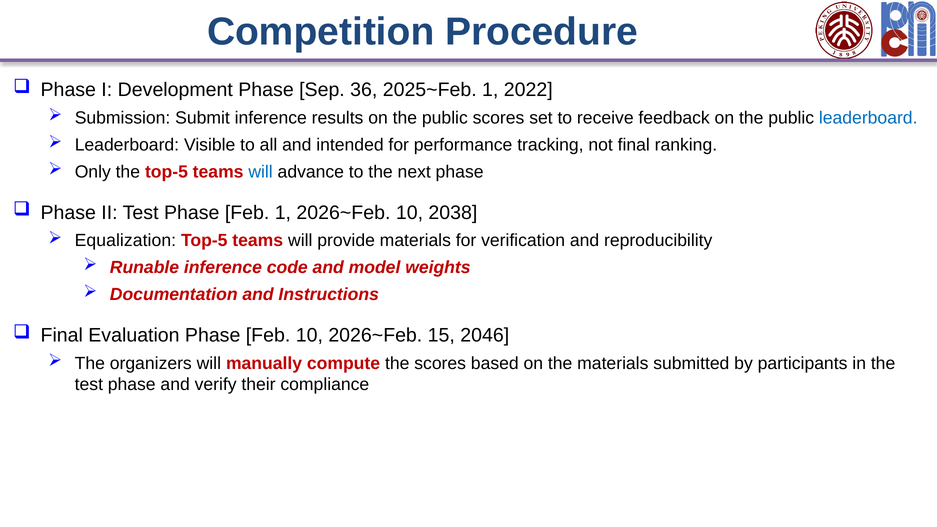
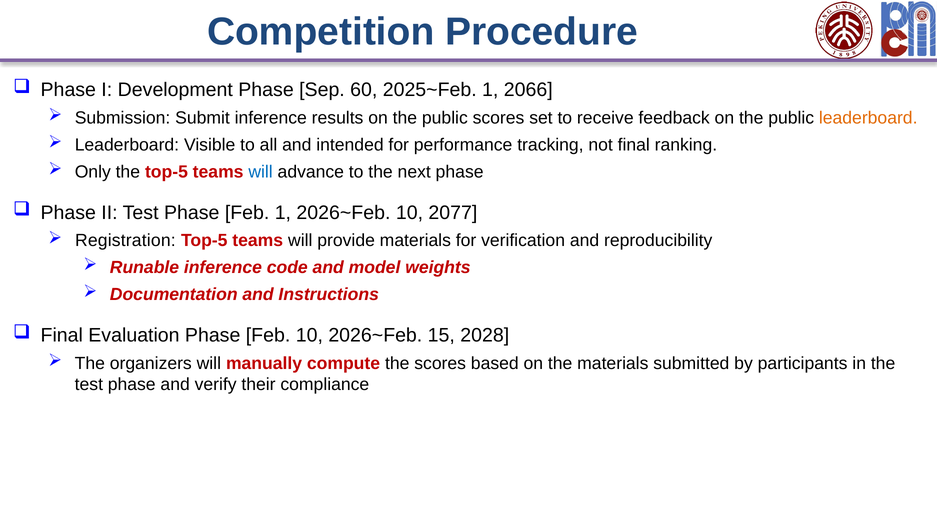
36: 36 -> 60 (364, 90)
2022: 2022 -> 2066 (528, 90)
leaderboard colour: blue -> orange (868, 118)
2038: 2038 -> 2077 (453, 213)
Equalization: Equalization -> Registration (125, 241)
2046: 2046 -> 2028 (485, 335)
